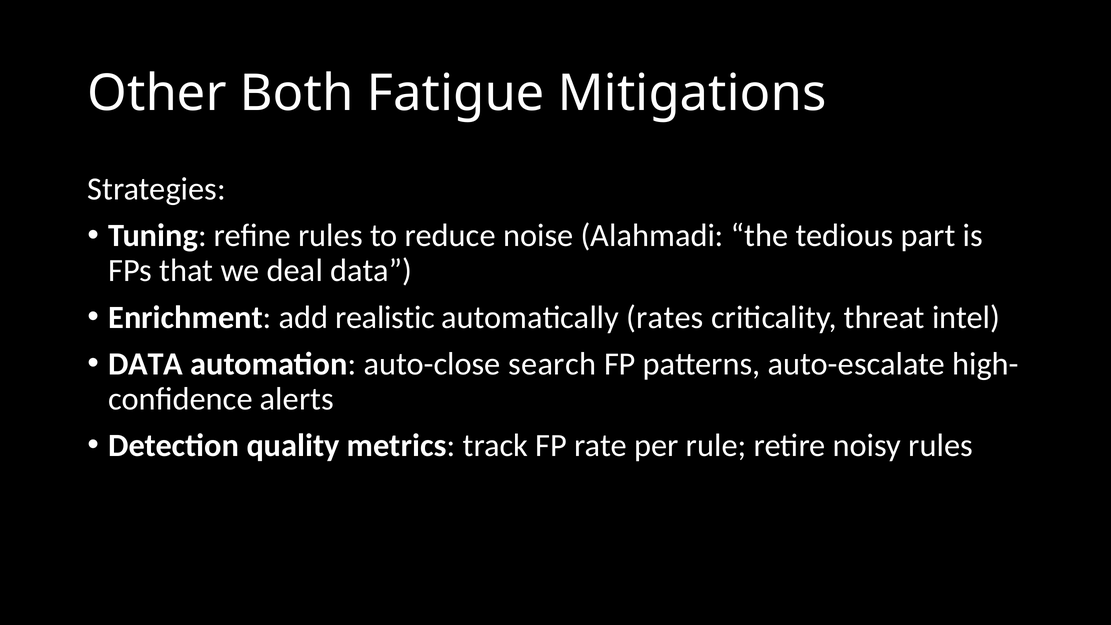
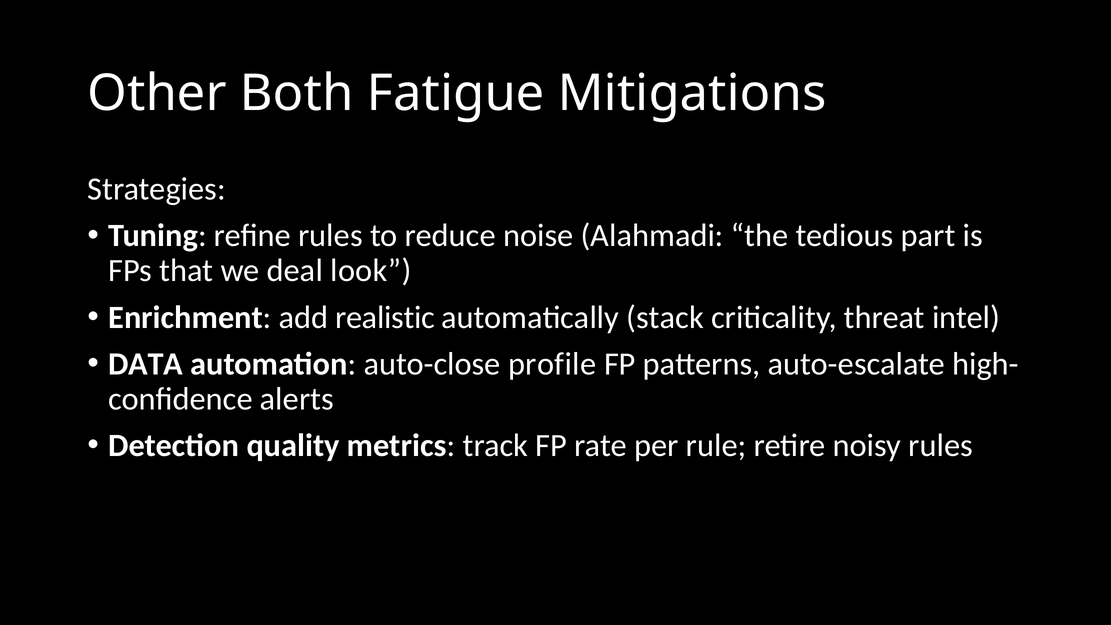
deal data: data -> look (371, 271)
rates: rates -> stack (665, 317)
search: search -> profile (552, 364)
